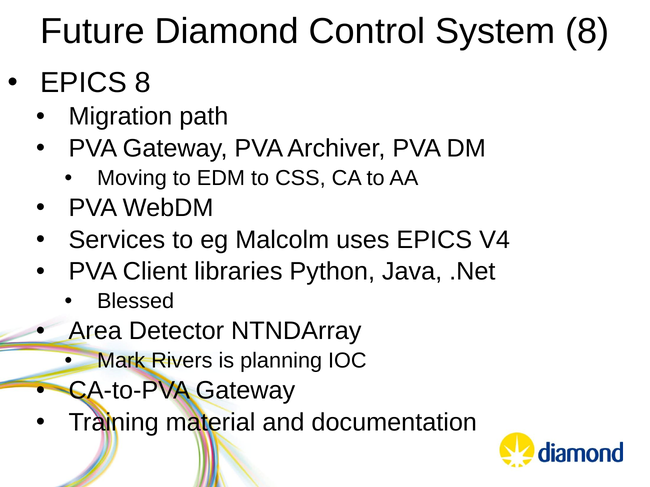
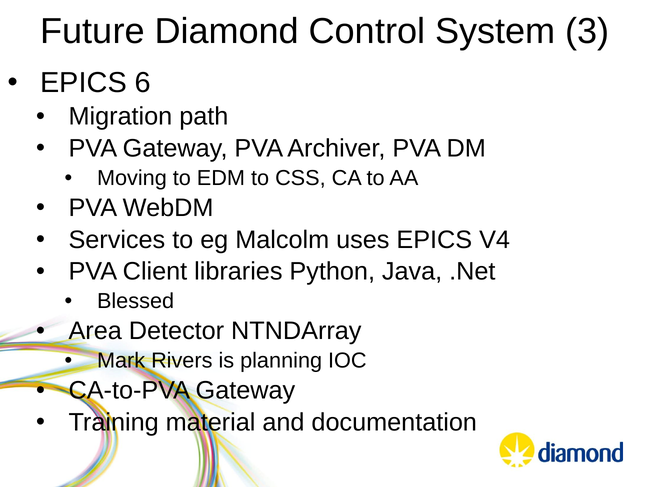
System 8: 8 -> 3 (587, 31)
EPICS 8: 8 -> 6 (143, 83)
